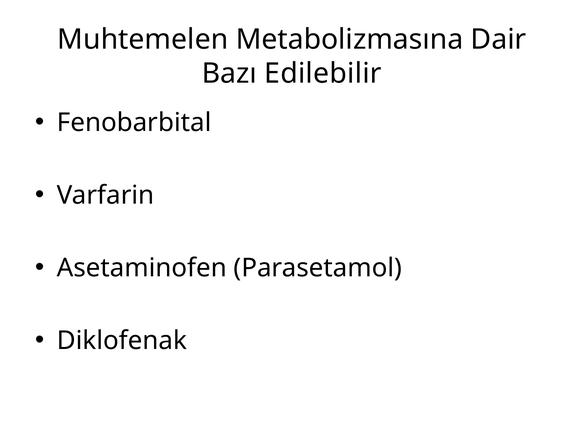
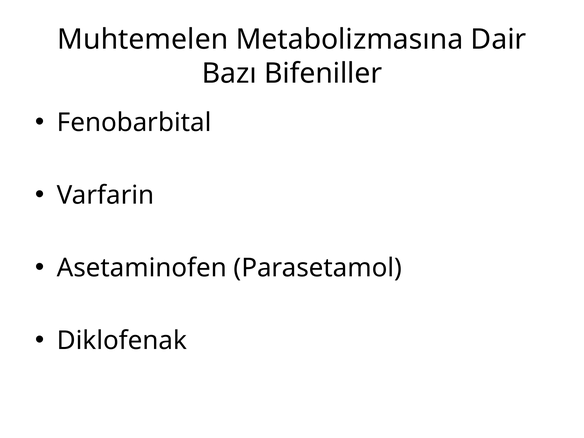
Edilebilir: Edilebilir -> Bifeniller (323, 74)
